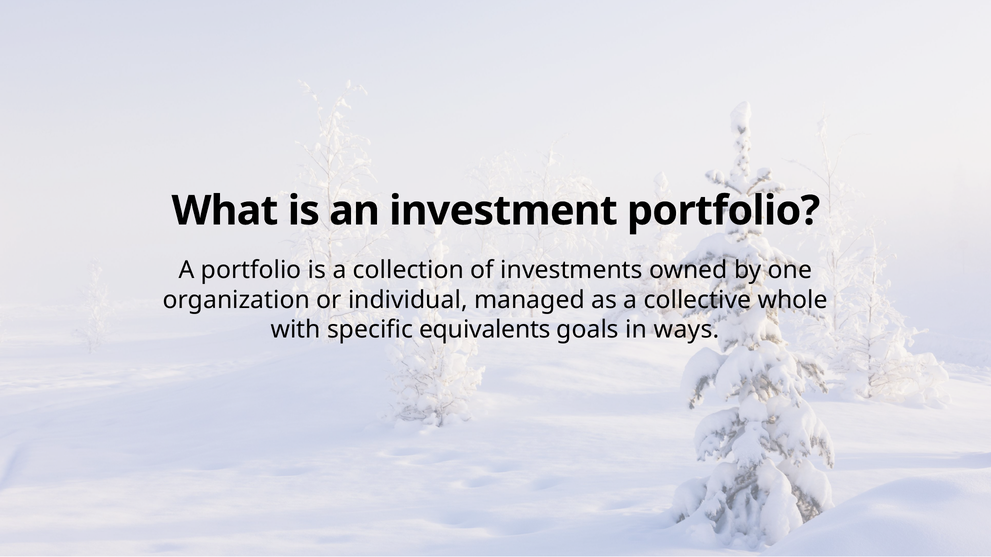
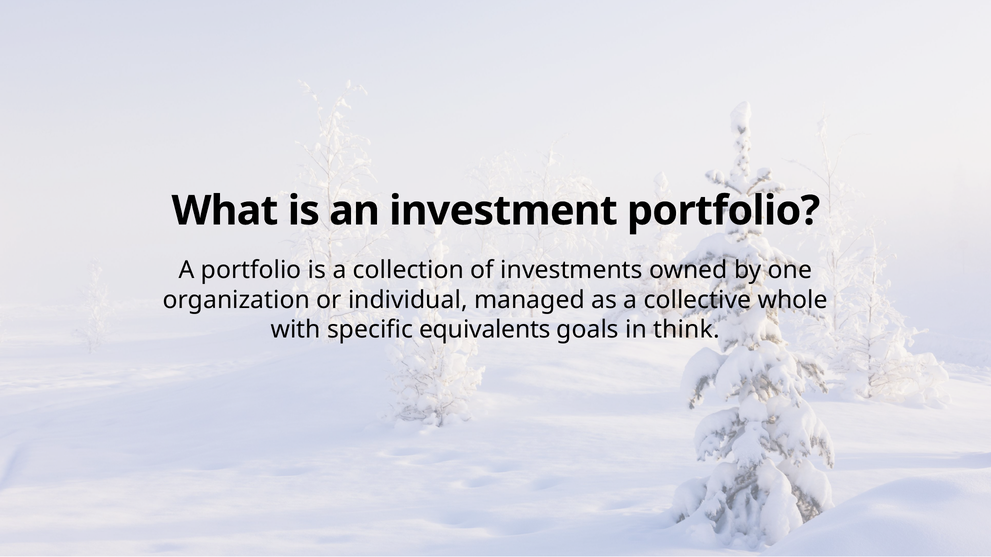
ways: ways -> think (687, 330)
